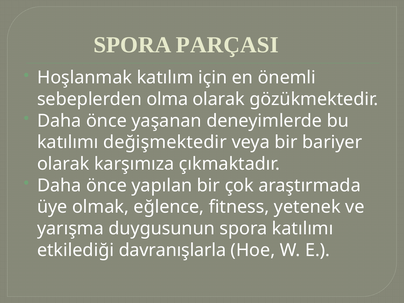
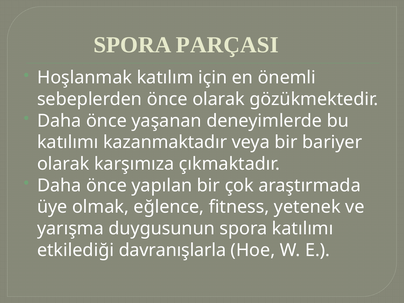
sebeplerden olma: olma -> önce (167, 99)
değişmektedir: değişmektedir -> kazanmaktadır (165, 142)
